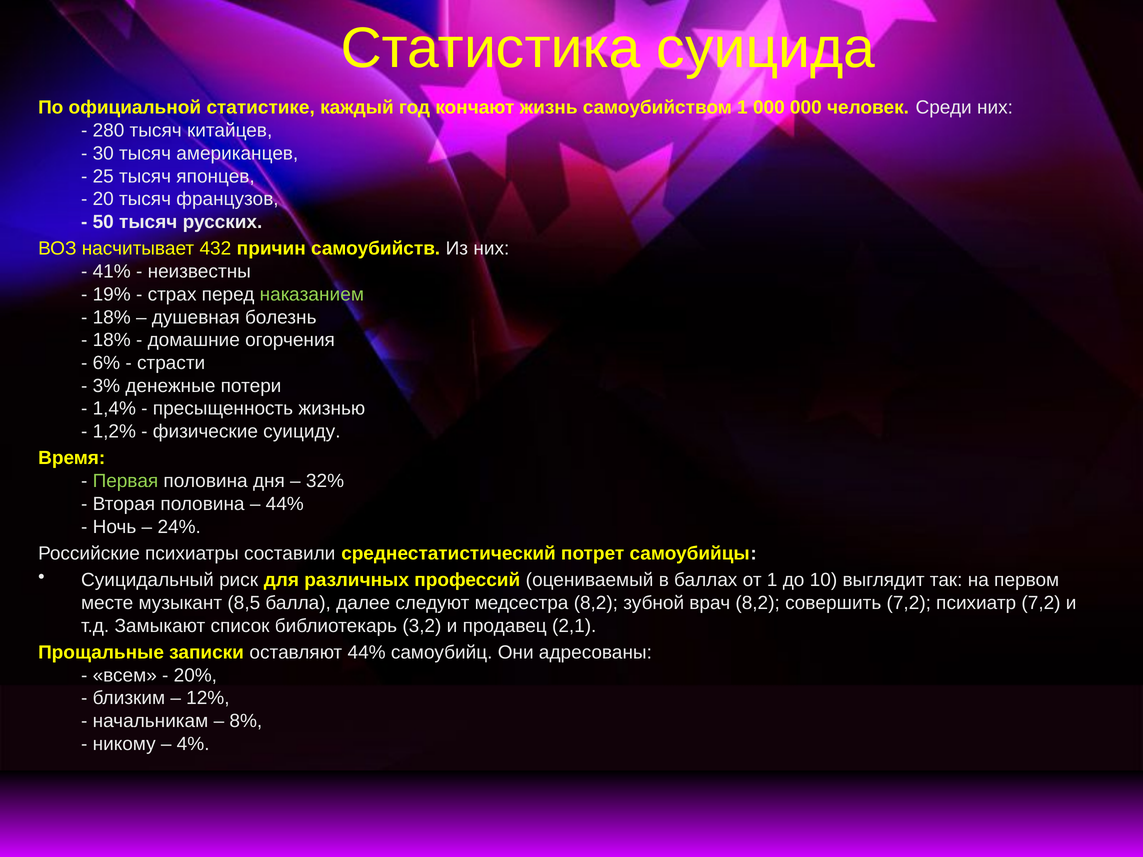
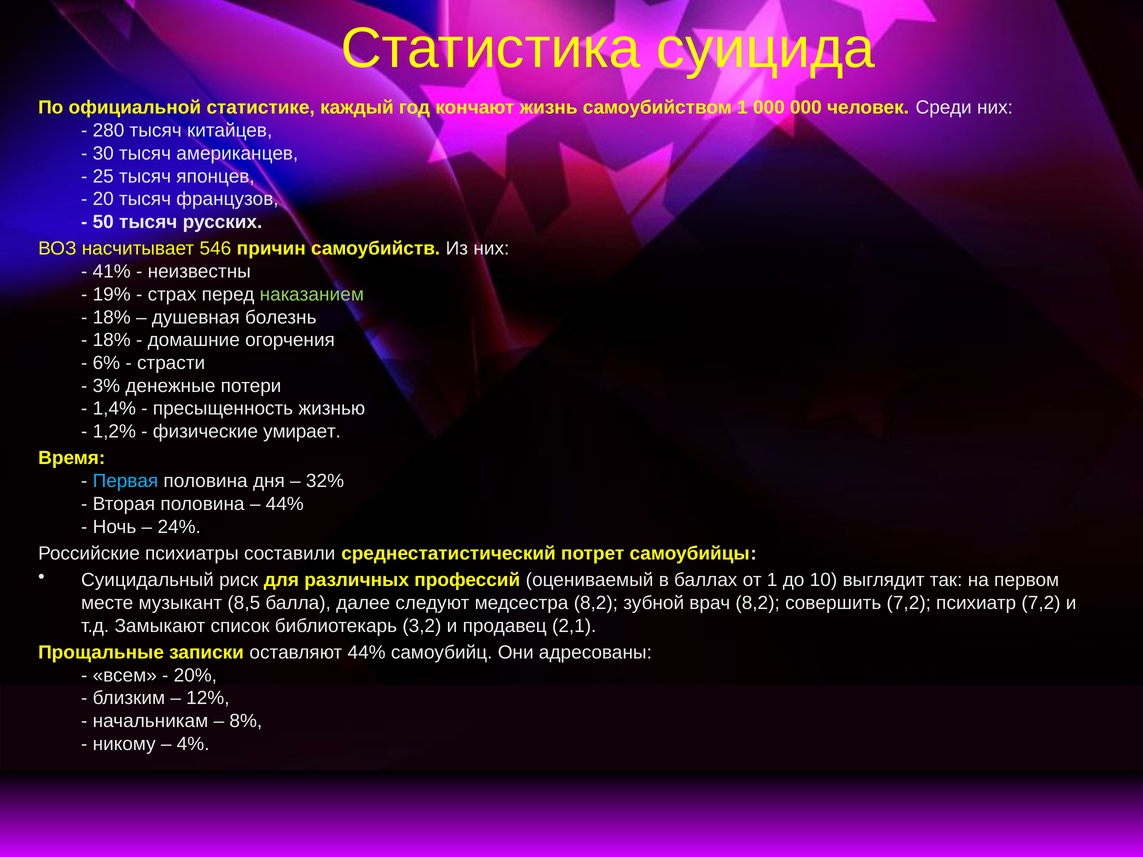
432: 432 -> 546 (215, 249)
суициду: суициду -> умирает (302, 432)
Первая colour: light green -> light blue (125, 481)
